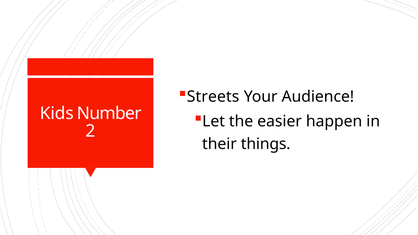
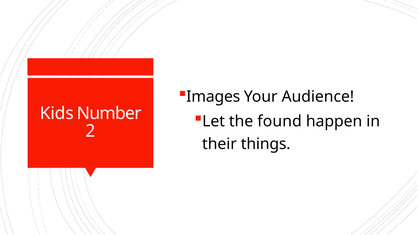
Streets: Streets -> Images (213, 97)
easier: easier -> found (279, 122)
